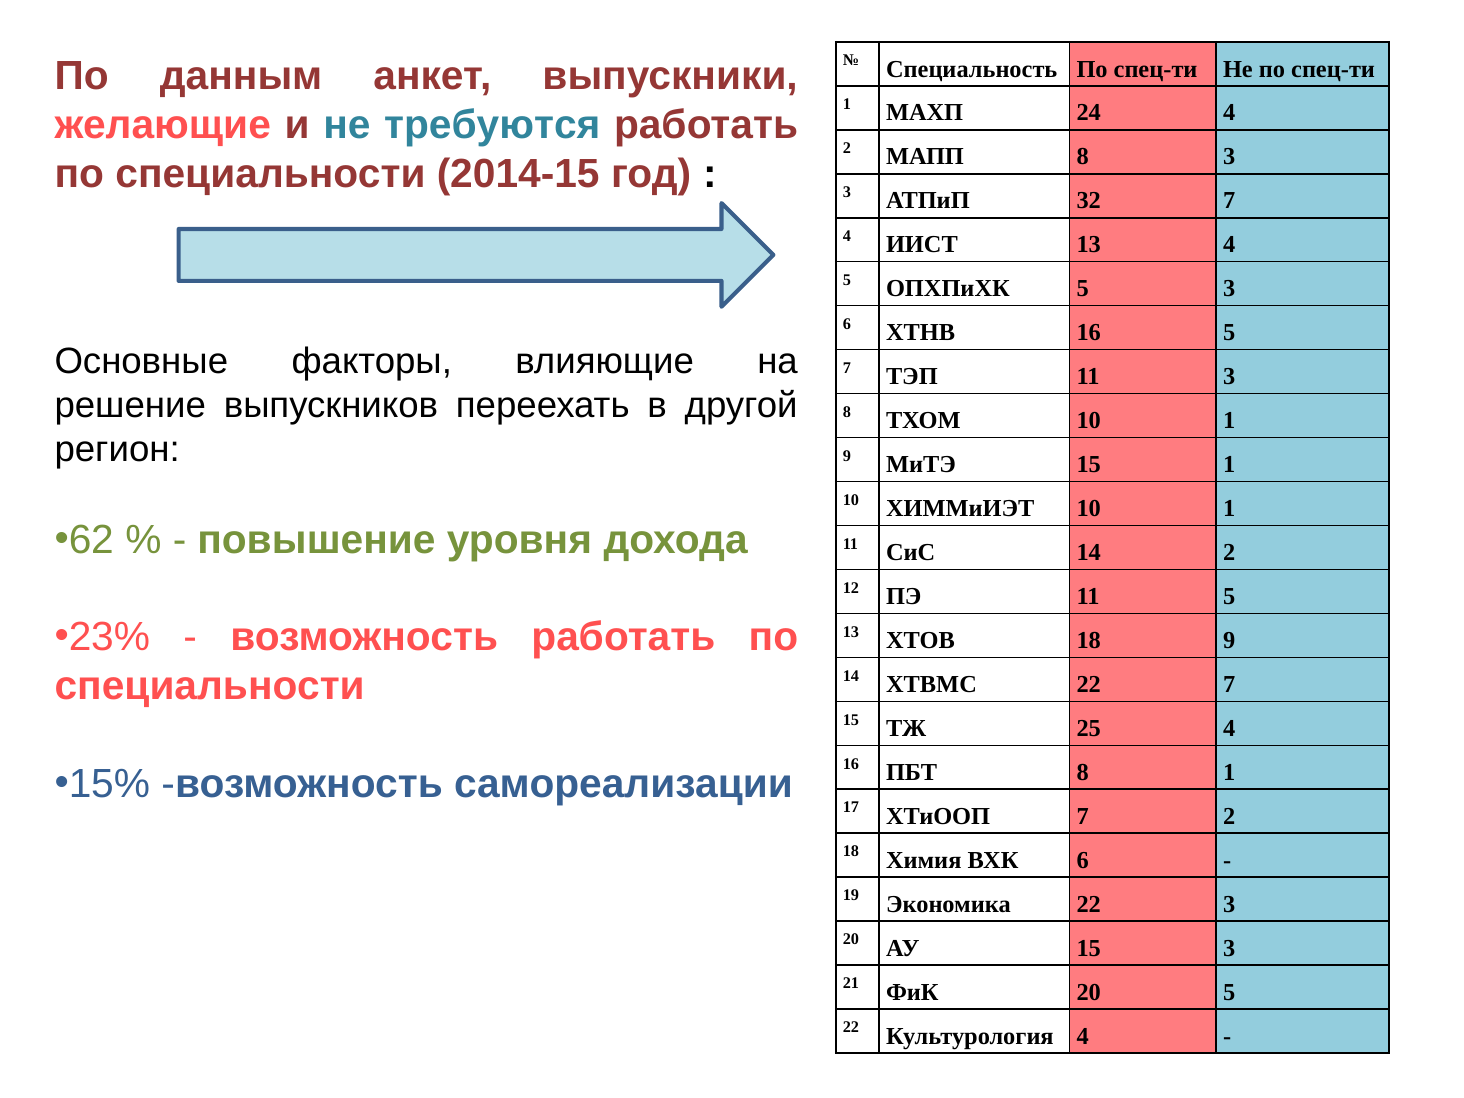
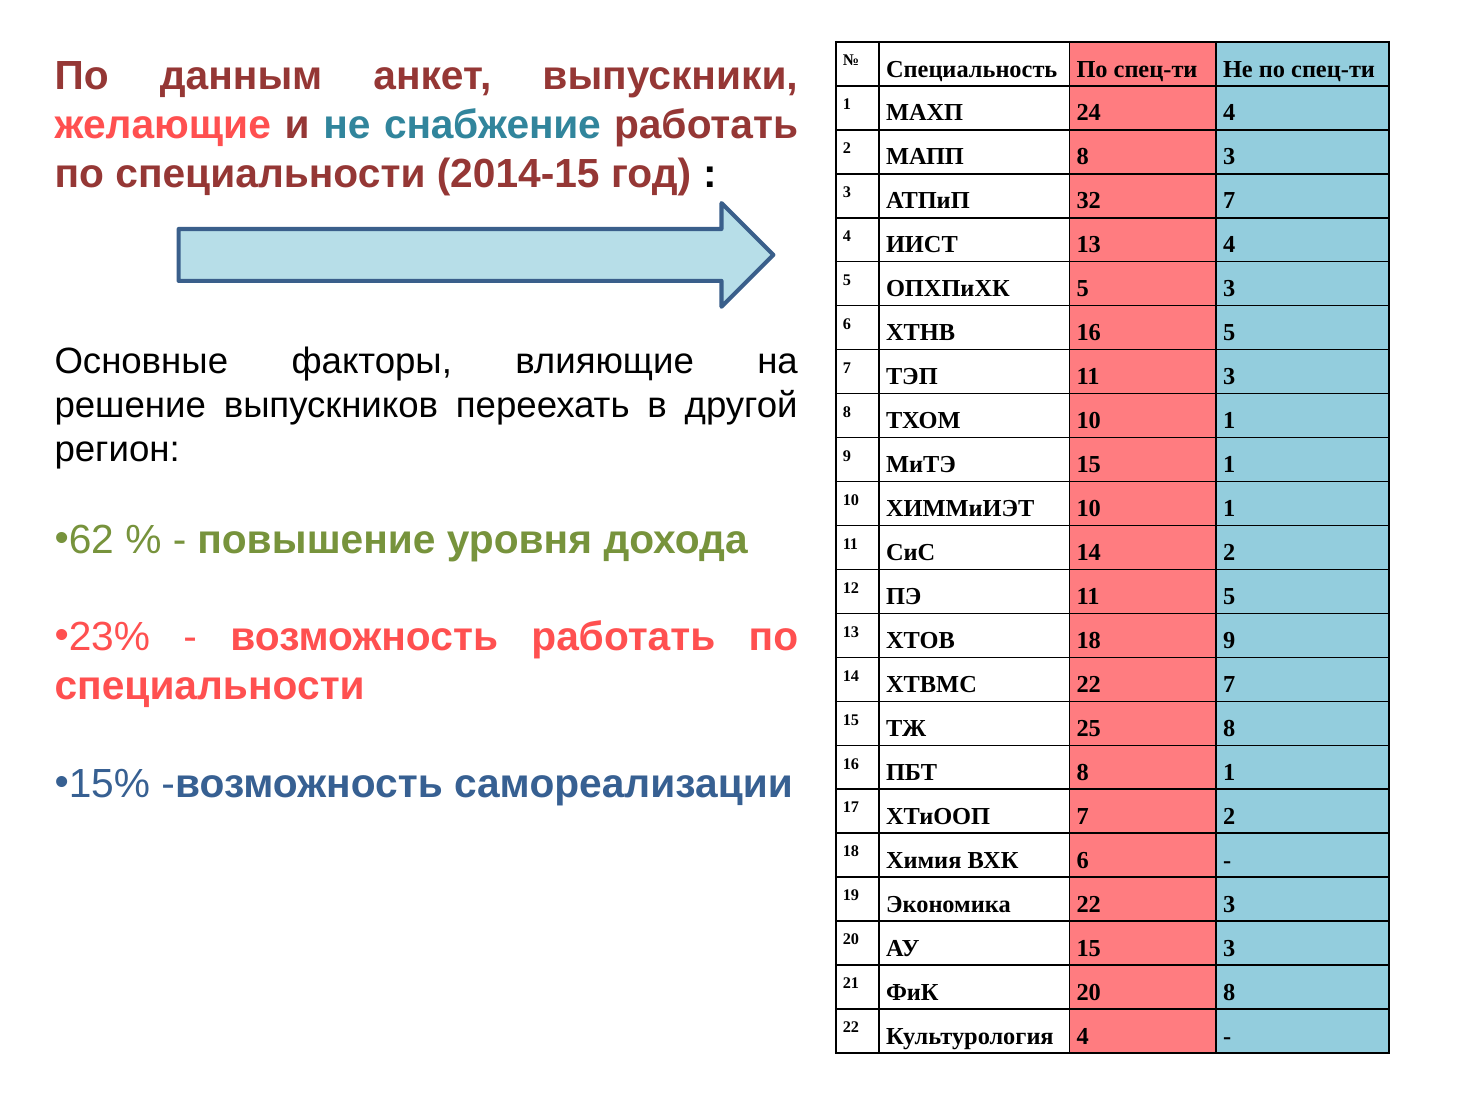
требуются: требуются -> снабжение (492, 125)
25 4: 4 -> 8 (1229, 729)
20 5: 5 -> 8 (1229, 992)
